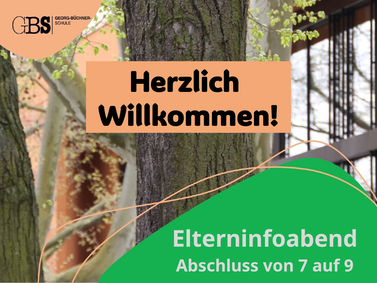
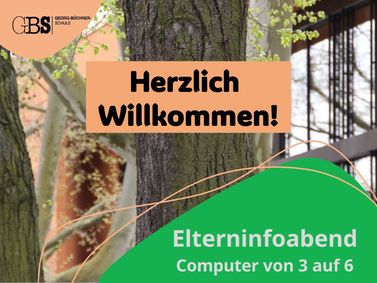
Abschluss: Abschluss -> Computer (217, 266)
7: 7 -> 3 (303, 266)
9: 9 -> 6 (349, 266)
